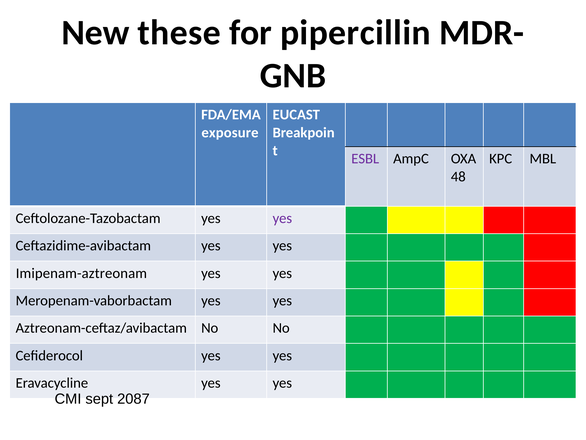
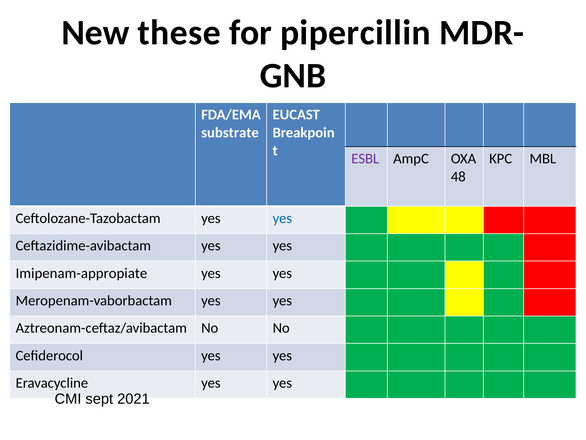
exposure: exposure -> substrate (230, 132)
yes colour: purple -> blue (282, 218)
Imipenam-aztreonam: Imipenam-aztreonam -> Imipenam-appropiate (81, 273)
2087: 2087 -> 2021 (133, 398)
